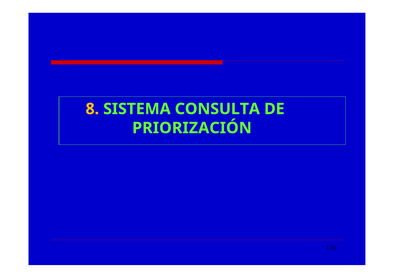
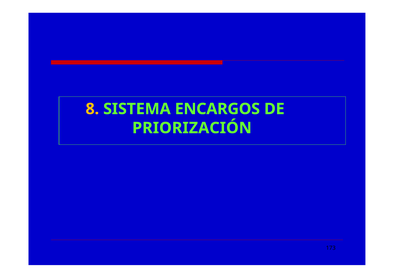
CONSULTA: CONSULTA -> ENCARGOS (217, 109)
